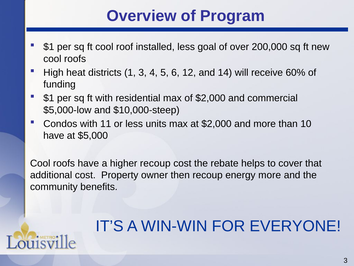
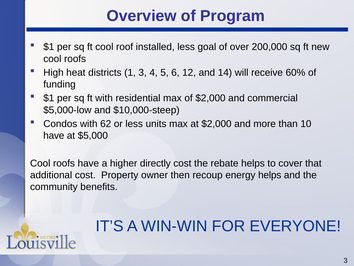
11: 11 -> 62 (106, 124)
higher recoup: recoup -> directly (155, 163)
energy more: more -> helps (270, 175)
